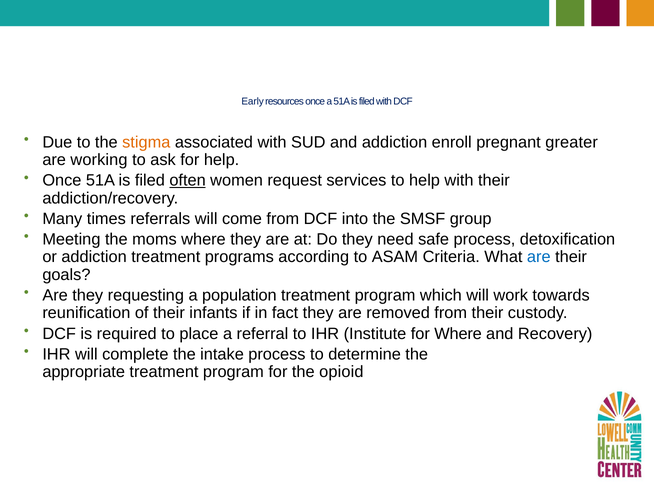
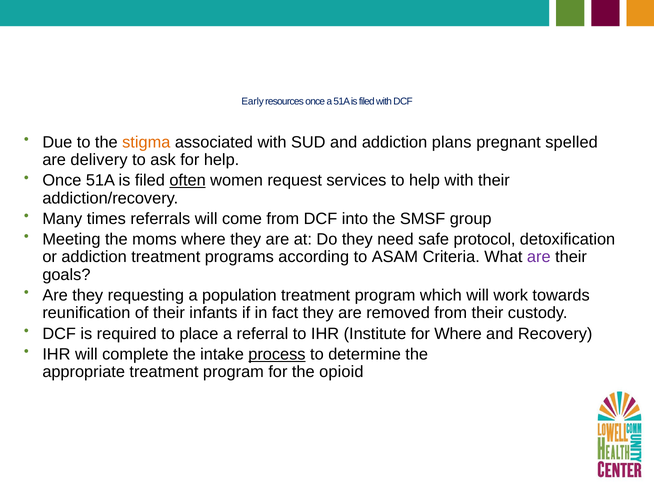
enroll: enroll -> plans (452, 142)
greater: greater -> spelled (572, 142)
working: working -> delivery (99, 160)
safe process: process -> protocol (485, 239)
are colour: blue -> purple (539, 257)
process underline: none -> present (277, 354)
